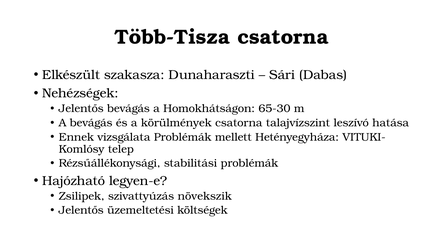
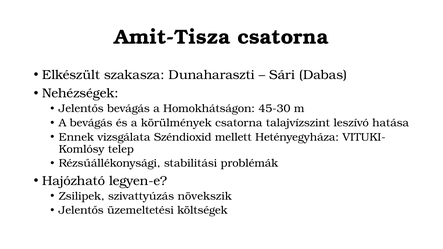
Több-Tisza: Több-Tisza -> Amit-Tisza (172, 37)
65-30: 65-30 -> 45-30 (274, 109)
vizsgálata Problémák: Problémák -> Széndioxid (183, 137)
